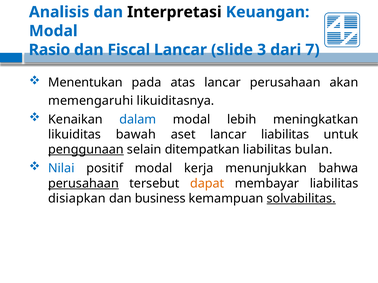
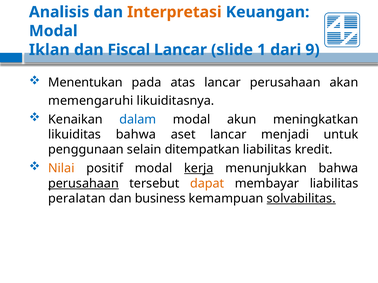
Interpretasi colour: black -> orange (174, 12)
Rasio: Rasio -> Iklan (49, 50)
3: 3 -> 1 (262, 50)
7: 7 -> 9 (313, 50)
lebih: lebih -> akun (242, 120)
likuiditas bawah: bawah -> bahwa (136, 135)
lancar liabilitas: liabilitas -> menjadi (285, 135)
penggunaan underline: present -> none (86, 150)
bulan: bulan -> kredit (314, 150)
Nilai colour: blue -> orange (61, 169)
kerja underline: none -> present (199, 169)
disiapkan: disiapkan -> peralatan (77, 199)
